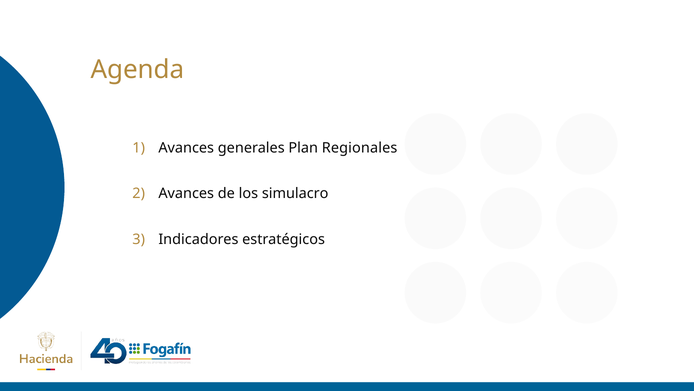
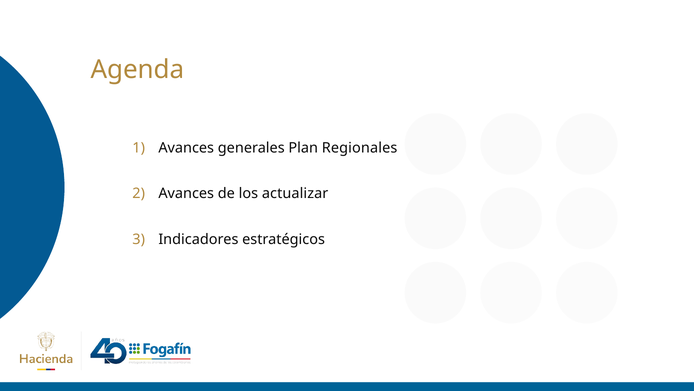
simulacro: simulacro -> actualizar (295, 193)
